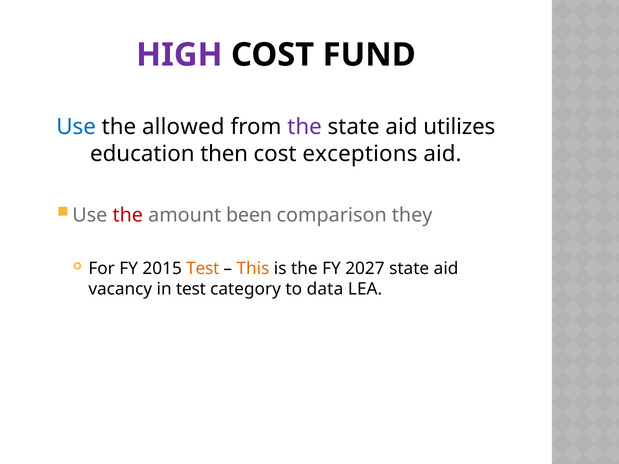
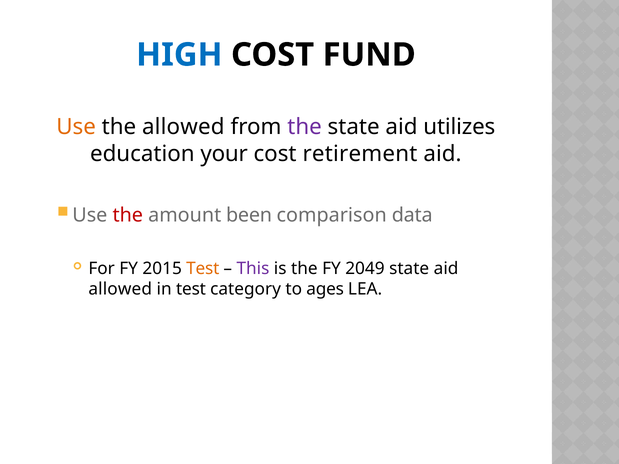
HIGH colour: purple -> blue (179, 55)
Use colour: blue -> orange (76, 127)
then: then -> your (224, 154)
exceptions: exceptions -> retirement (360, 154)
they: they -> data (412, 215)
This colour: orange -> purple (253, 269)
2027: 2027 -> 2049 (365, 269)
vacancy: vacancy -> allowed (120, 289)
data: data -> ages (325, 289)
